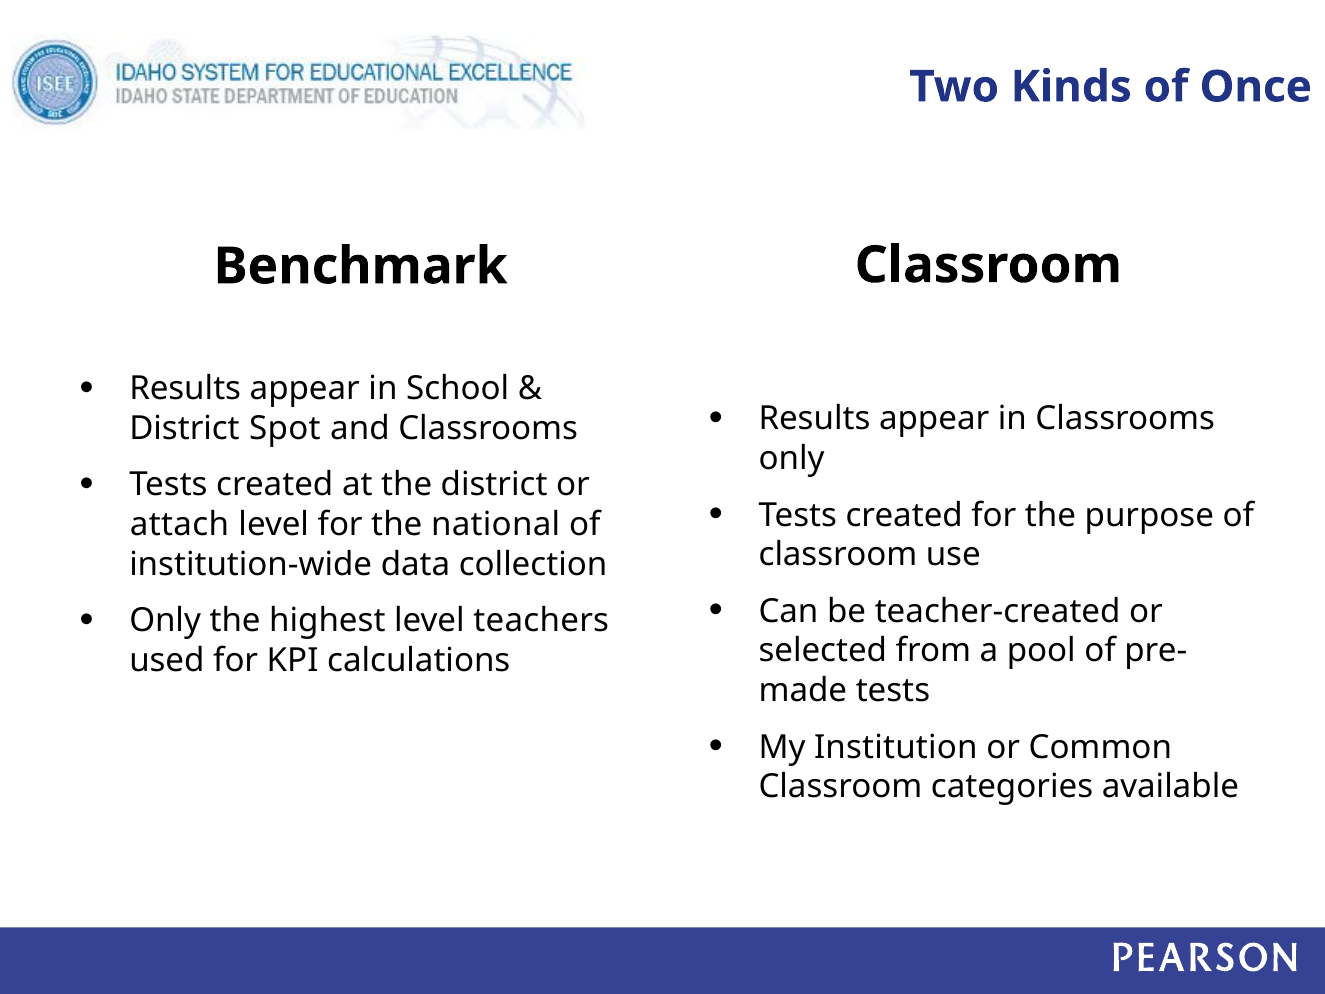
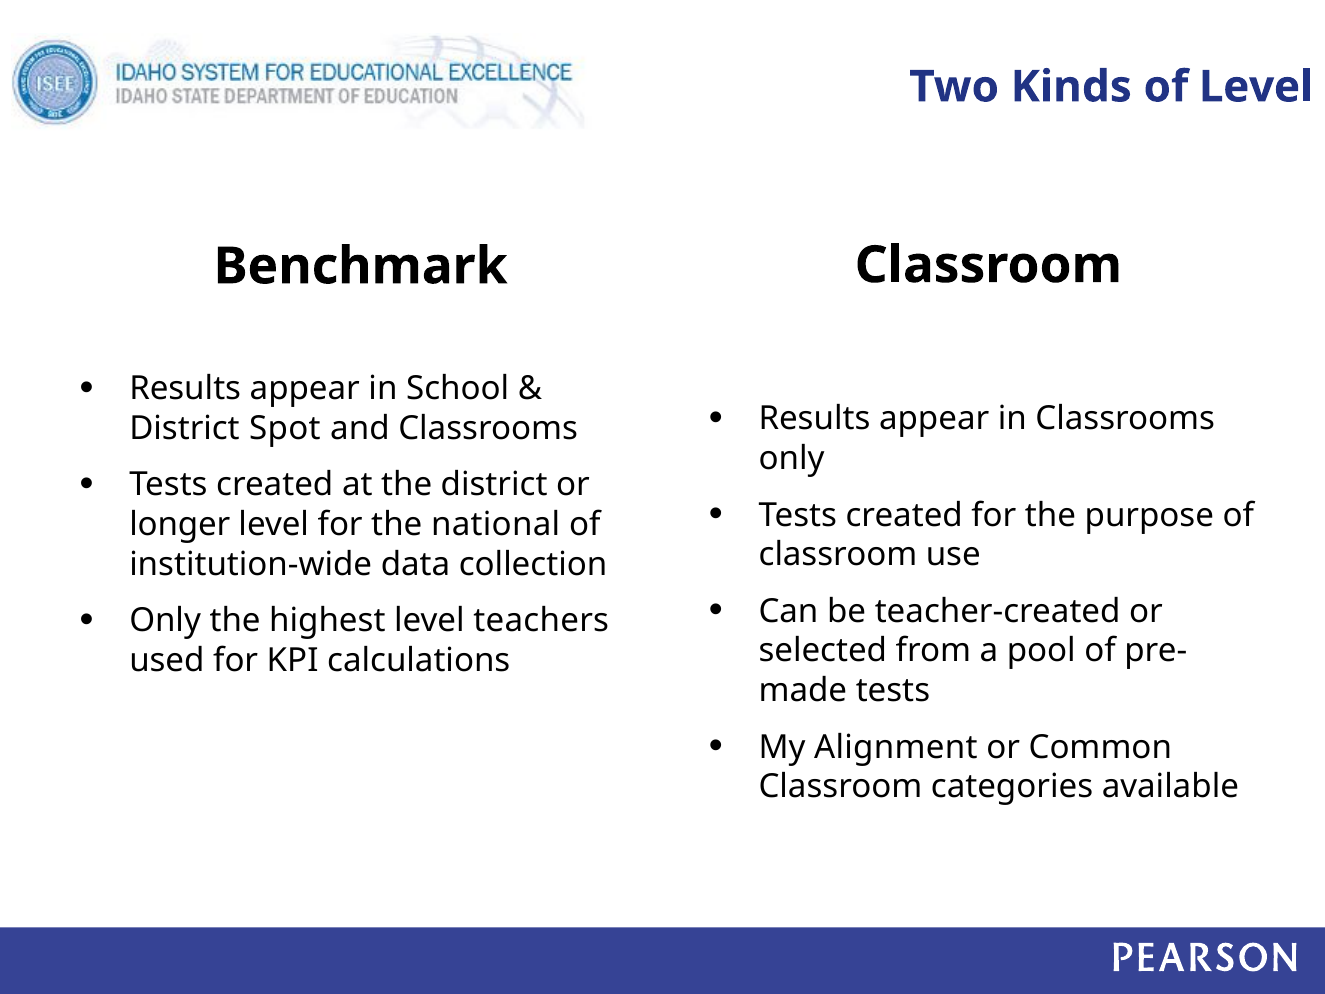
of Once: Once -> Level (1256, 87)
attach: attach -> longer (180, 525)
Institution: Institution -> Alignment (896, 747)
